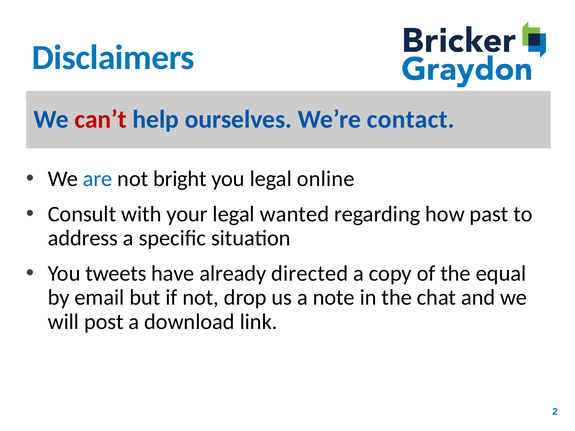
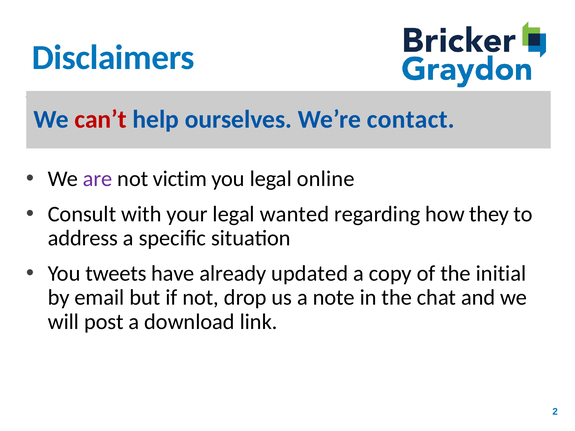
are colour: blue -> purple (98, 179)
bright: bright -> victim (180, 179)
past: past -> they (489, 214)
directed: directed -> updated (310, 274)
equal: equal -> initial (501, 274)
